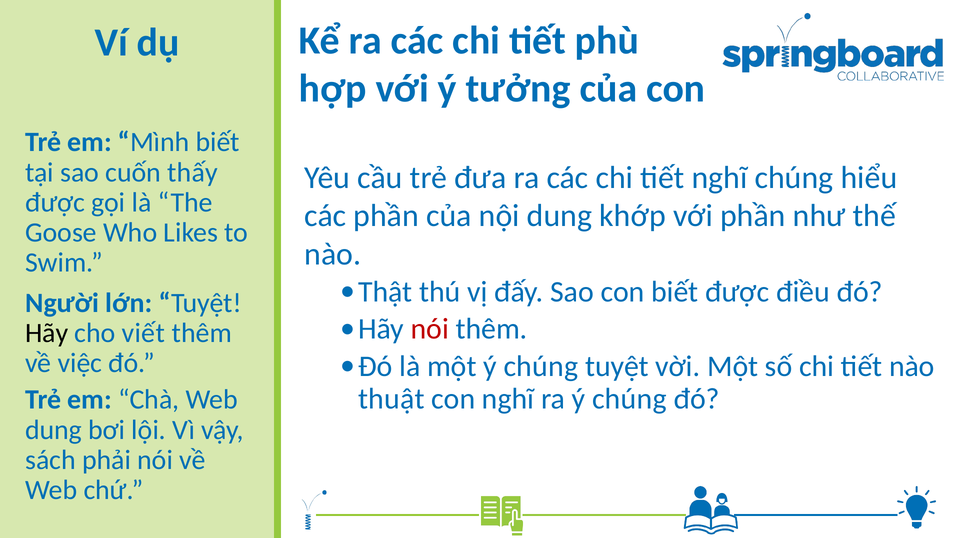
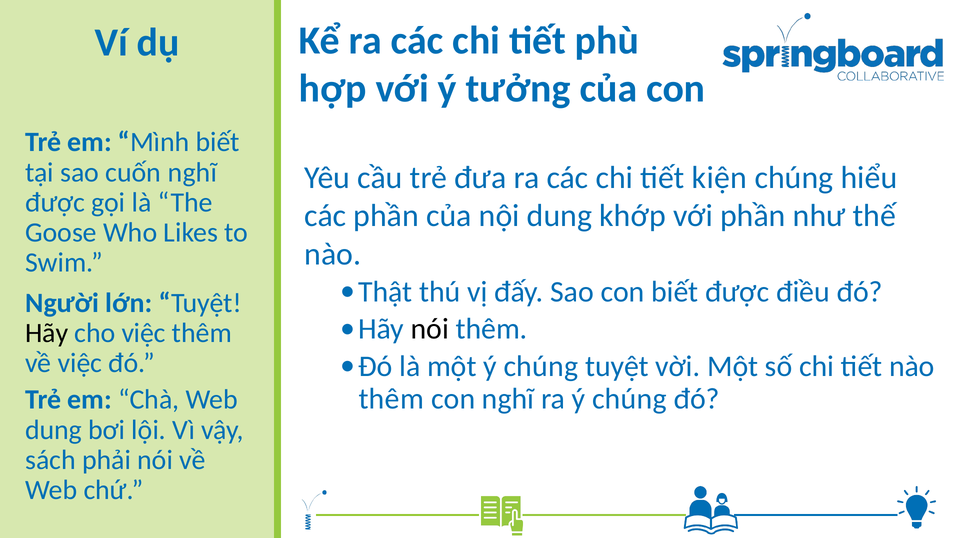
cuốn thấy: thấy -> nghĩ (192, 172)
tiết nghĩ: nghĩ -> kiện (719, 177)
nói colour: red -> black (430, 329)
cho viết: viết -> việc (144, 333)
thuật: thuật -> thêm (391, 398)
